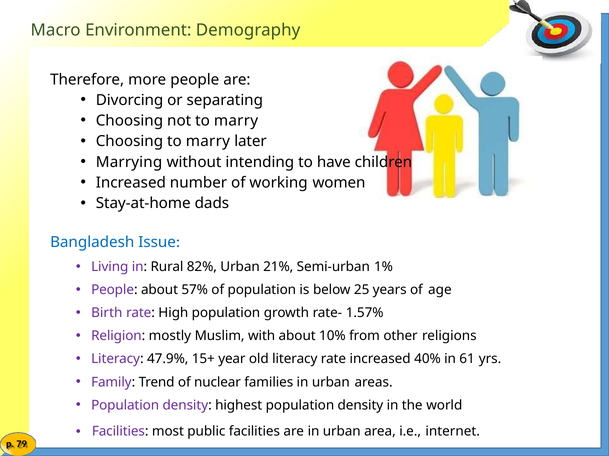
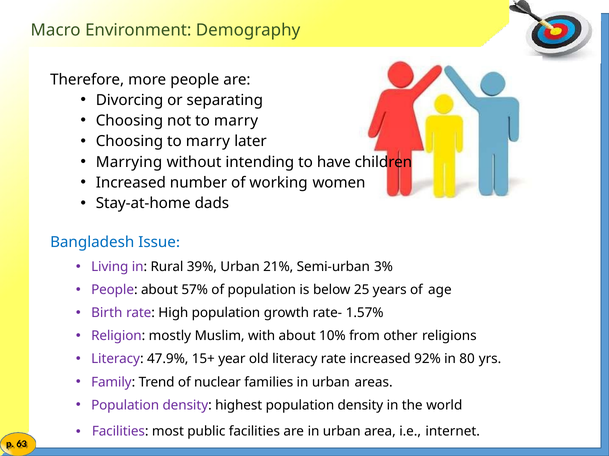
82%: 82% -> 39% (202, 267)
1%: 1% -> 3% (384, 267)
40%: 40% -> 92% (428, 360)
61: 61 -> 80 (467, 360)
79: 79 -> 63 (22, 445)
